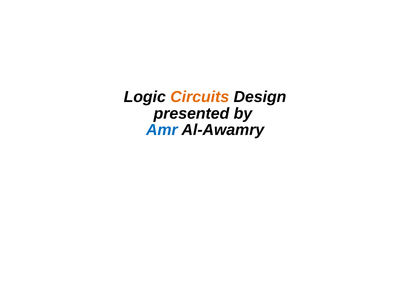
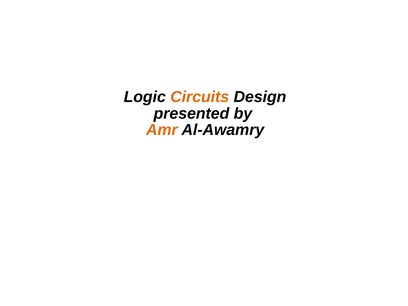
Amr colour: blue -> orange (162, 130)
